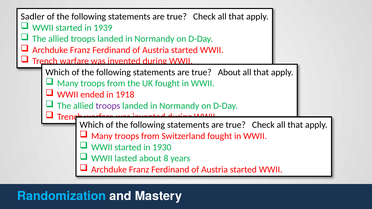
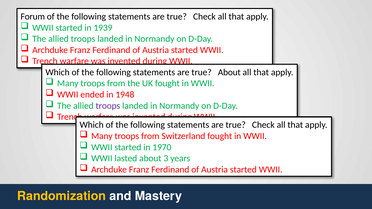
Sadler: Sadler -> Forum (33, 17)
1918: 1918 -> 1948 (125, 95)
1930: 1930 -> 1970 (162, 147)
8: 8 -> 3 (166, 159)
Randomization colour: light blue -> yellow (62, 196)
